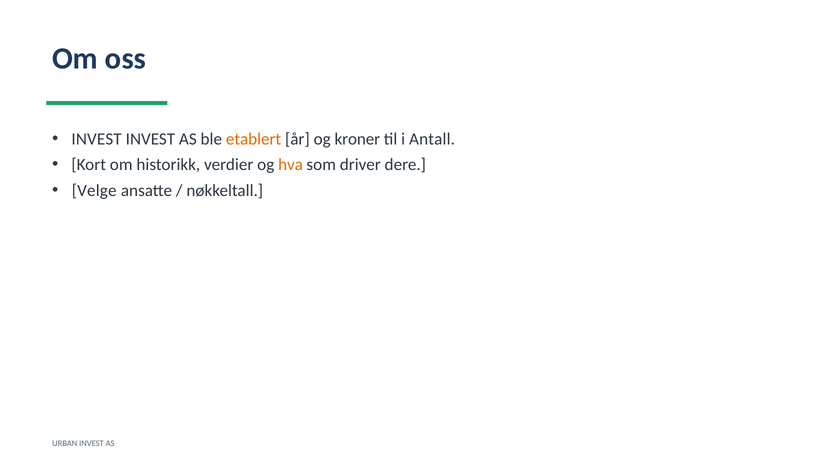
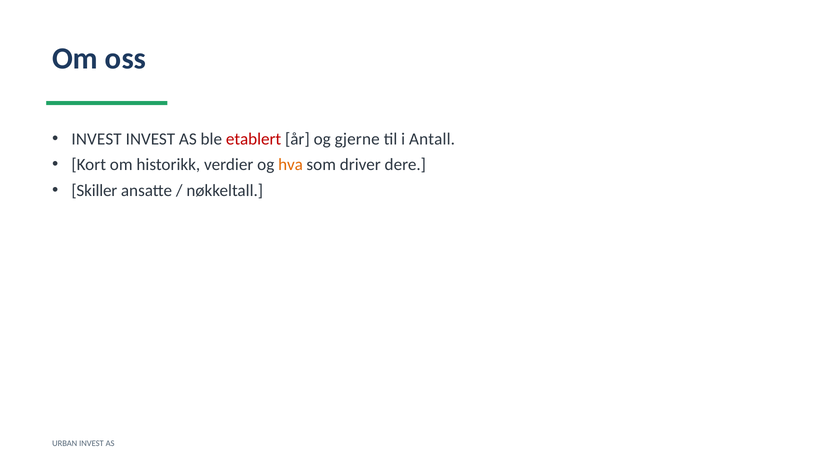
etablert colour: orange -> red (254, 139)
kroner: kroner -> gjerne (357, 139)
Velge: Velge -> Skiller (94, 190)
